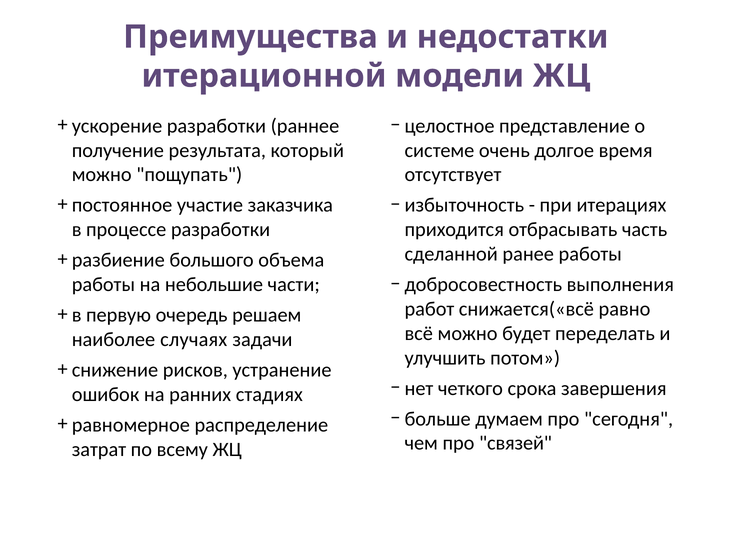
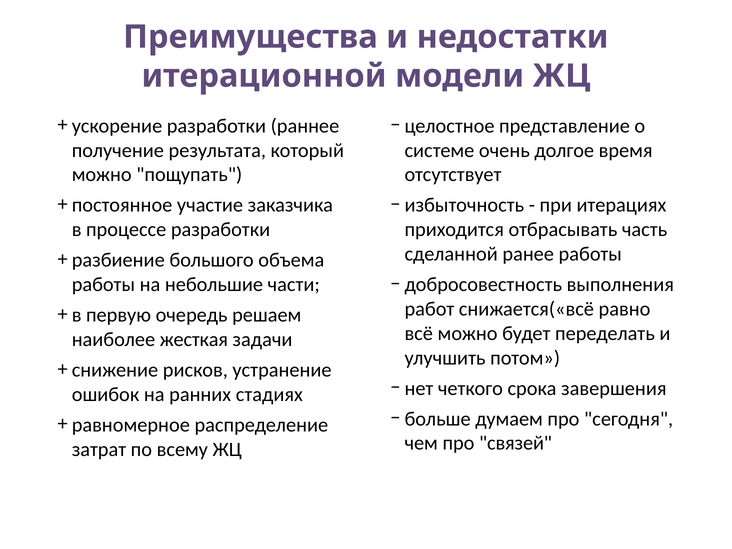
случаях: случаях -> жесткая (194, 339)
